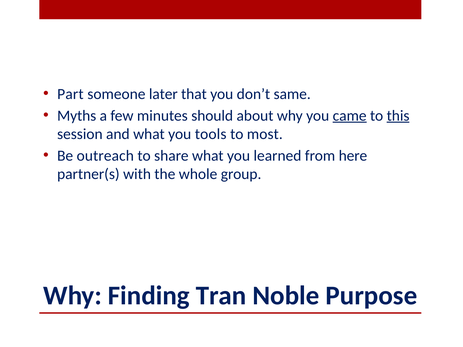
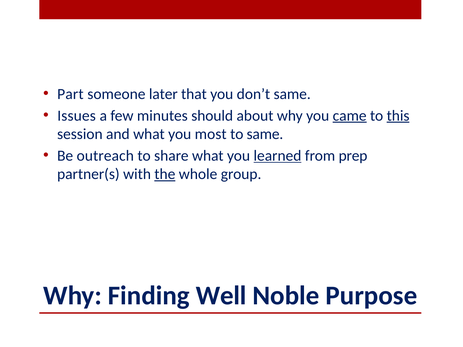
Myths: Myths -> Issues (77, 116)
tools: tools -> most (211, 134)
to most: most -> same (265, 134)
learned underline: none -> present (277, 156)
here: here -> prep (353, 156)
the underline: none -> present (165, 174)
Tran: Tran -> Well (221, 296)
